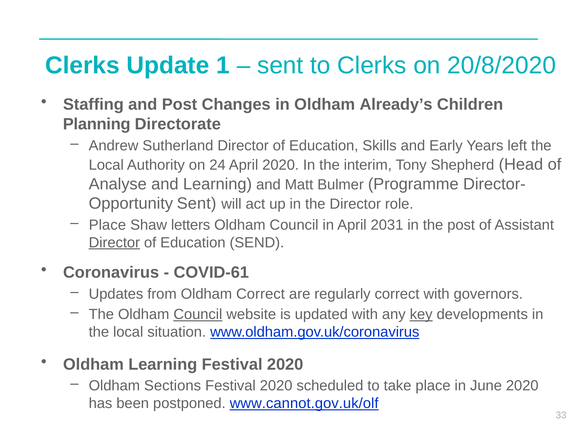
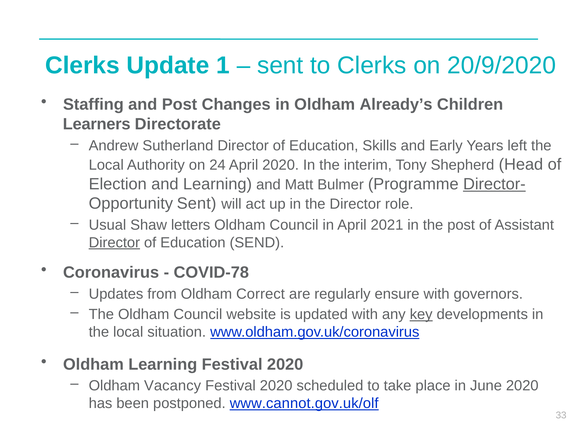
20/8/2020: 20/8/2020 -> 20/9/2020 (502, 65)
Planning: Planning -> Learners (97, 124)
Analyse: Analyse -> Election (118, 184)
Director- underline: none -> present (494, 184)
Place: Place -> Usual (107, 225)
2031: 2031 -> 2021 (387, 225)
COVID-61: COVID-61 -> COVID-78 (211, 273)
regularly correct: correct -> ensure (397, 294)
Council underline: present -> none (198, 315)
Sections: Sections -> Vacancy (173, 386)
